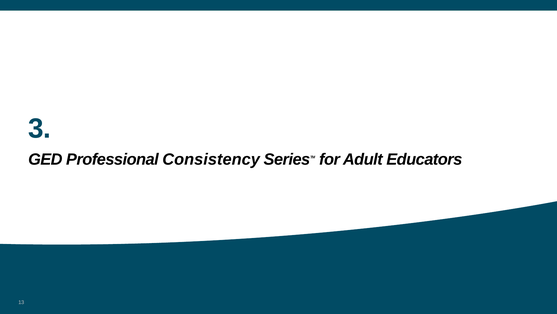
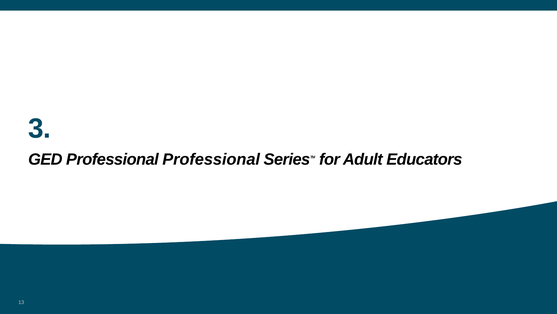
Professional Consistency: Consistency -> Professional (211, 159)
